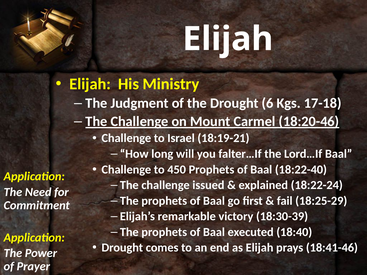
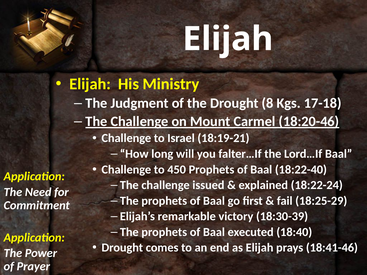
6: 6 -> 8 (268, 103)
